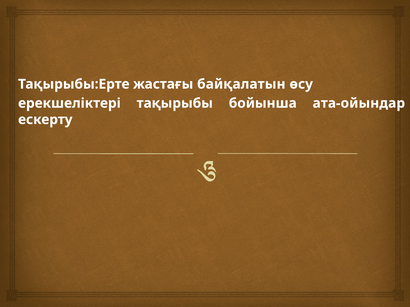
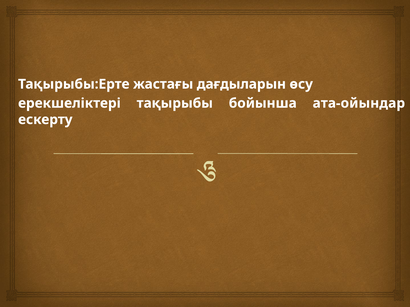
байқалатын: байқалатын -> дағдыларын (241, 84)
